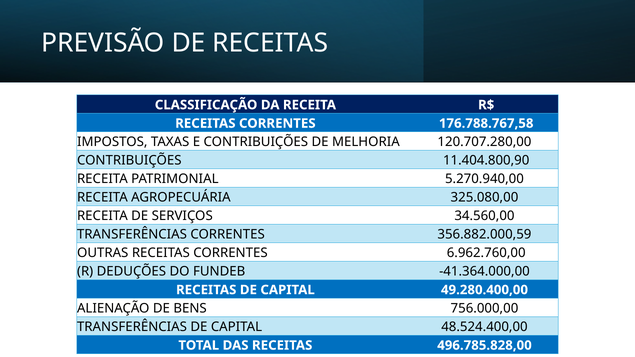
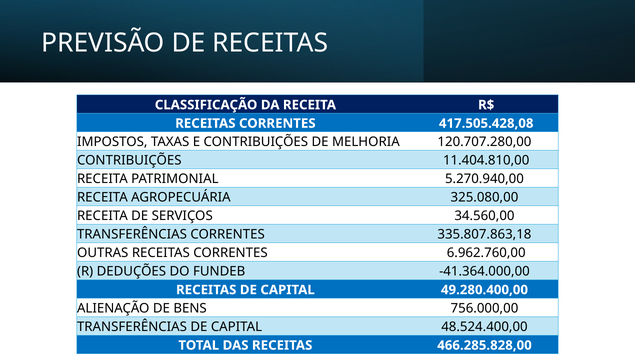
176.788.767,58: 176.788.767,58 -> 417.505.428,08 (486, 123)
11.404.800,90: 11.404.800,90 -> 11.404.810,00 (486, 160)
356.882.000,59: 356.882.000,59 -> 335.807.863,18 (484, 235)
496.785.828,00: 496.785.828,00 -> 466.285.828,00 (484, 346)
